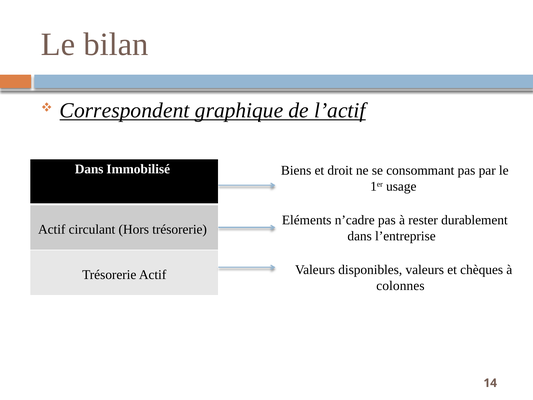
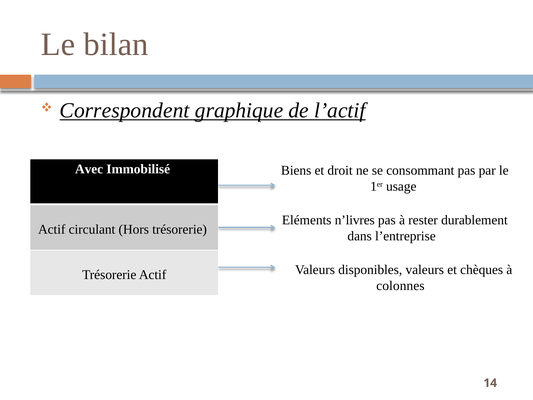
Dans: Dans -> Avec (89, 169)
n’cadre: n’cadre -> n’livres (355, 220)
